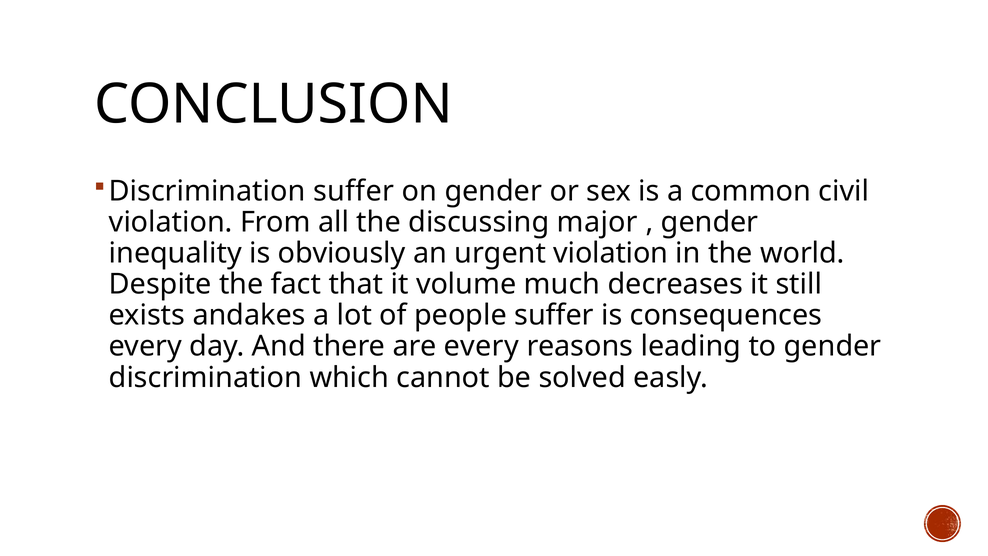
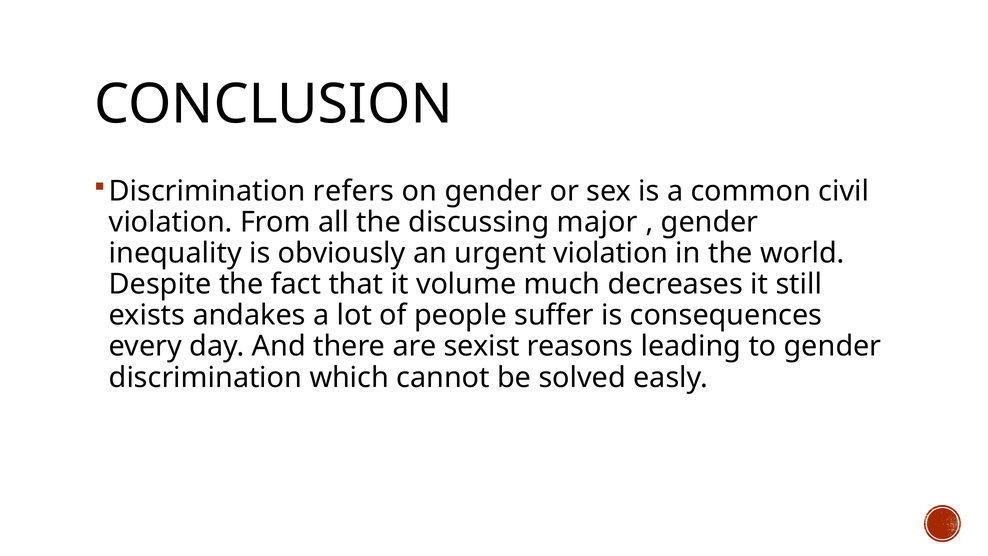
Discrimination suffer: suffer -> refers (354, 191)
are every: every -> sexist (482, 346)
